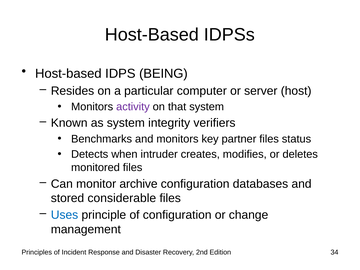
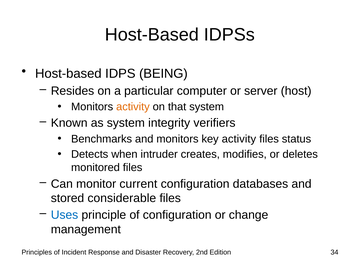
activity colour: purple -> orange (133, 107)
key partner: partner -> activity (239, 139)
archive: archive -> current (138, 184)
